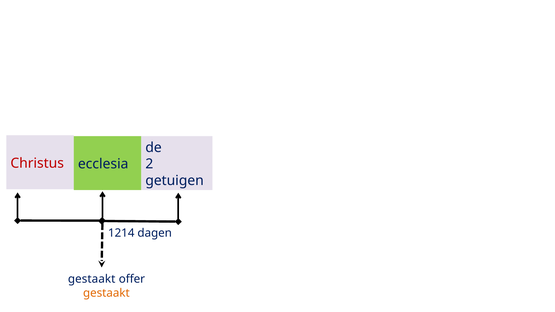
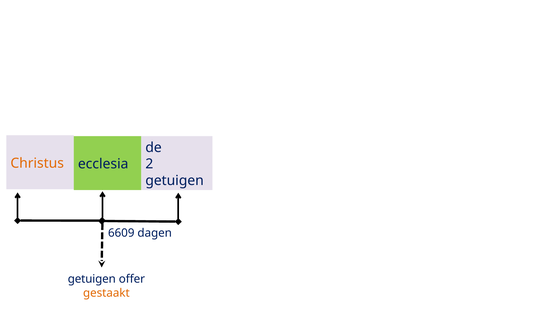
Christus colour: red -> orange (37, 163)
1214: 1214 -> 6609 (121, 233)
gestaakt: gestaakt -> getuigen (92, 279)
